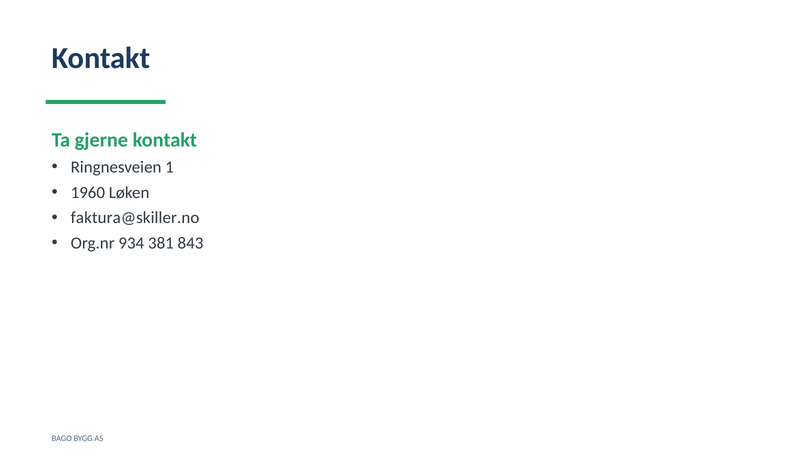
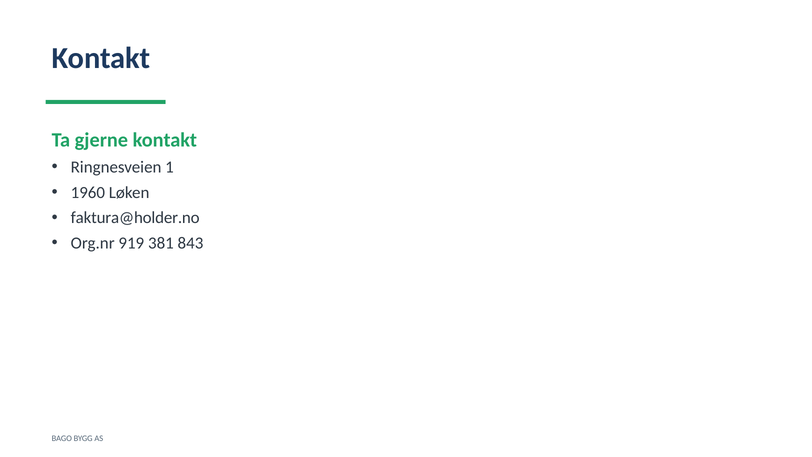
faktura@skiller.no: faktura@skiller.no -> faktura@holder.no (135, 218)
934: 934 -> 919 (131, 243)
